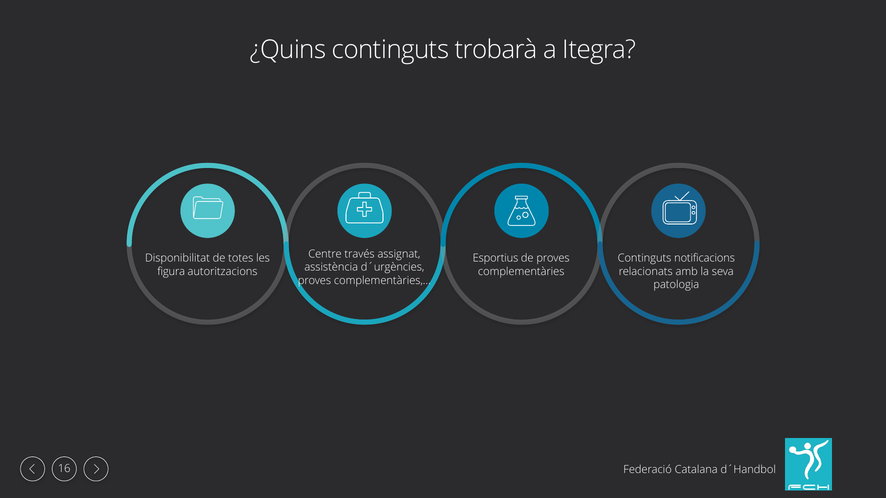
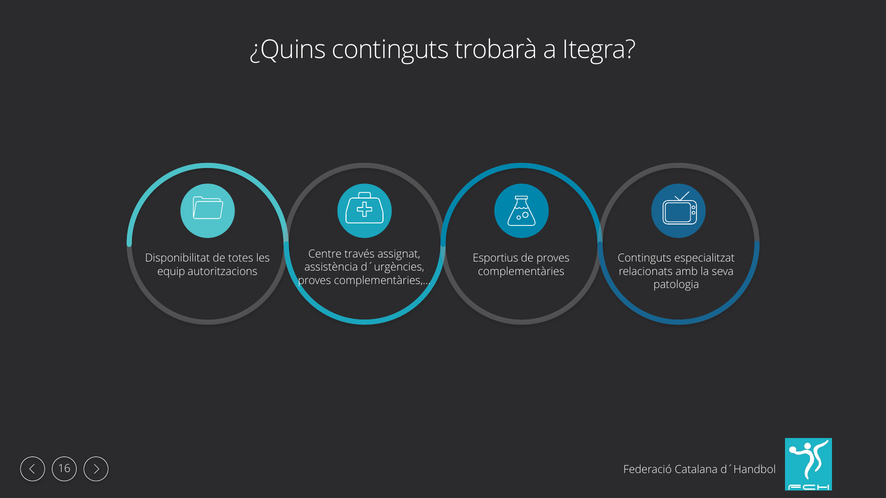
notificacions: notificacions -> especialitzat (705, 258)
figura: figura -> equip (171, 272)
